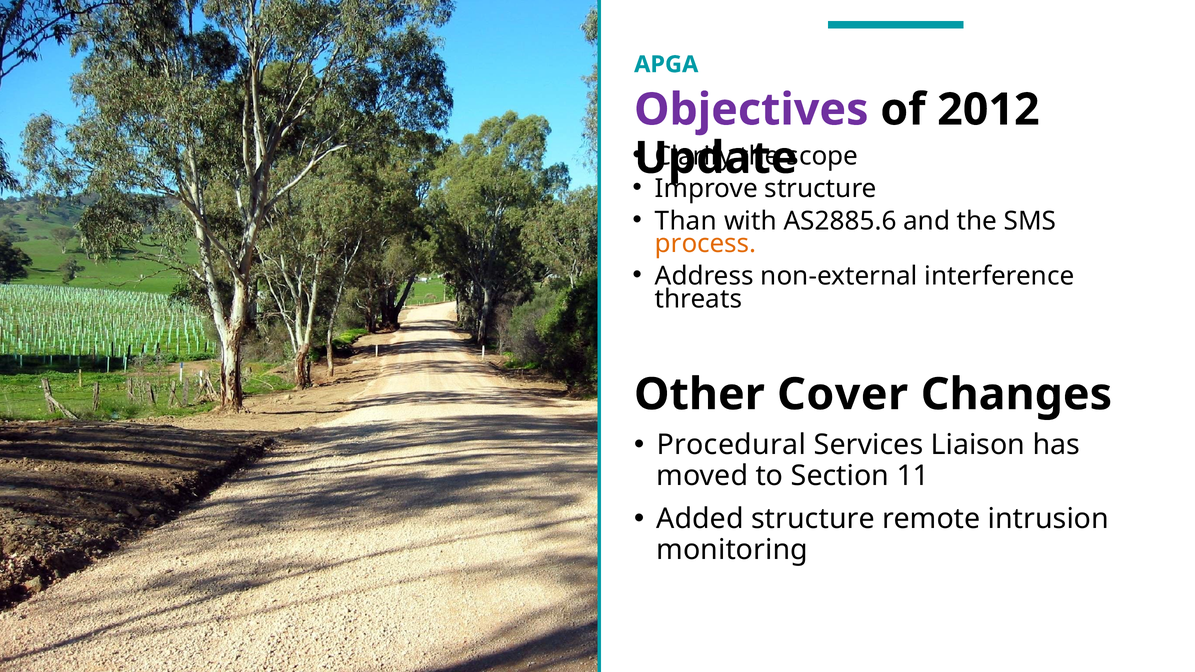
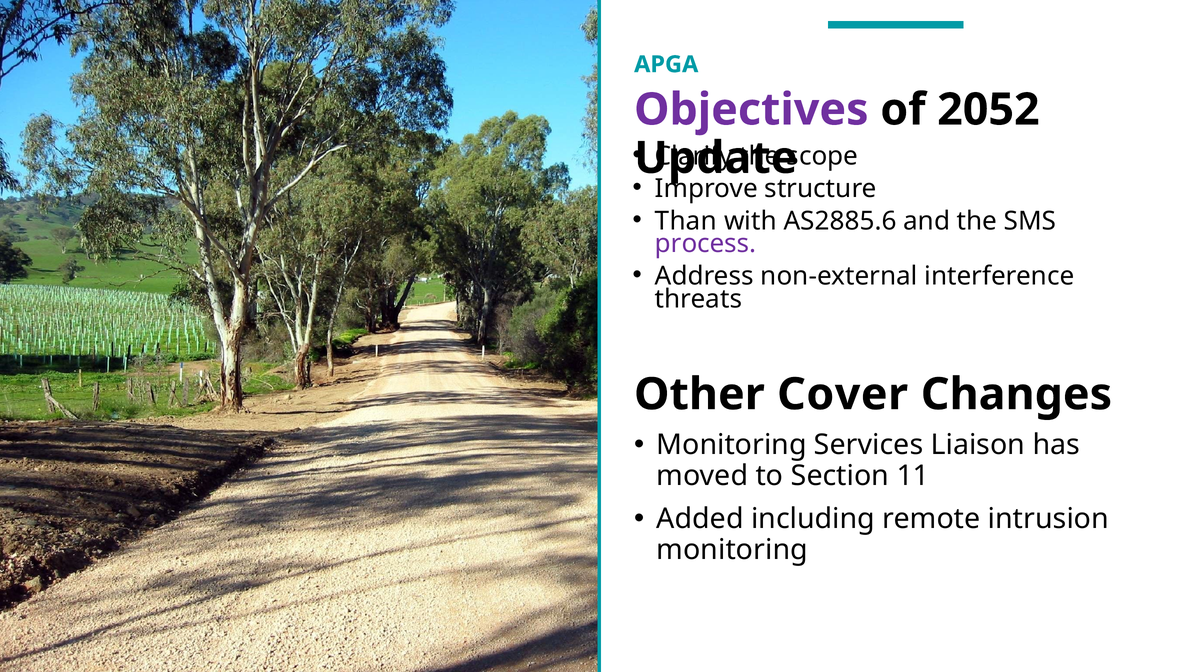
2012: 2012 -> 2052 (988, 110)
process colour: orange -> purple (706, 244)
Procedural: Procedural -> Monitoring (732, 445)
Added structure: structure -> including (813, 519)
